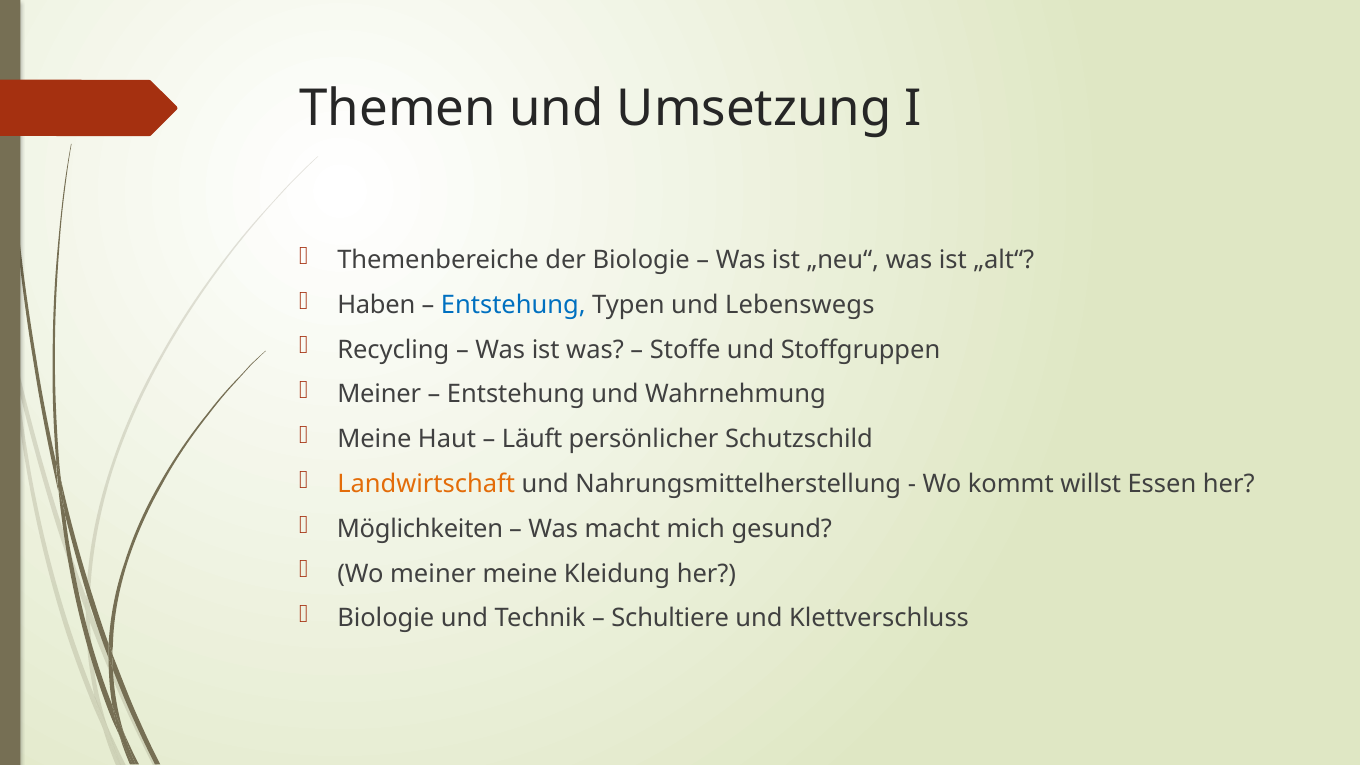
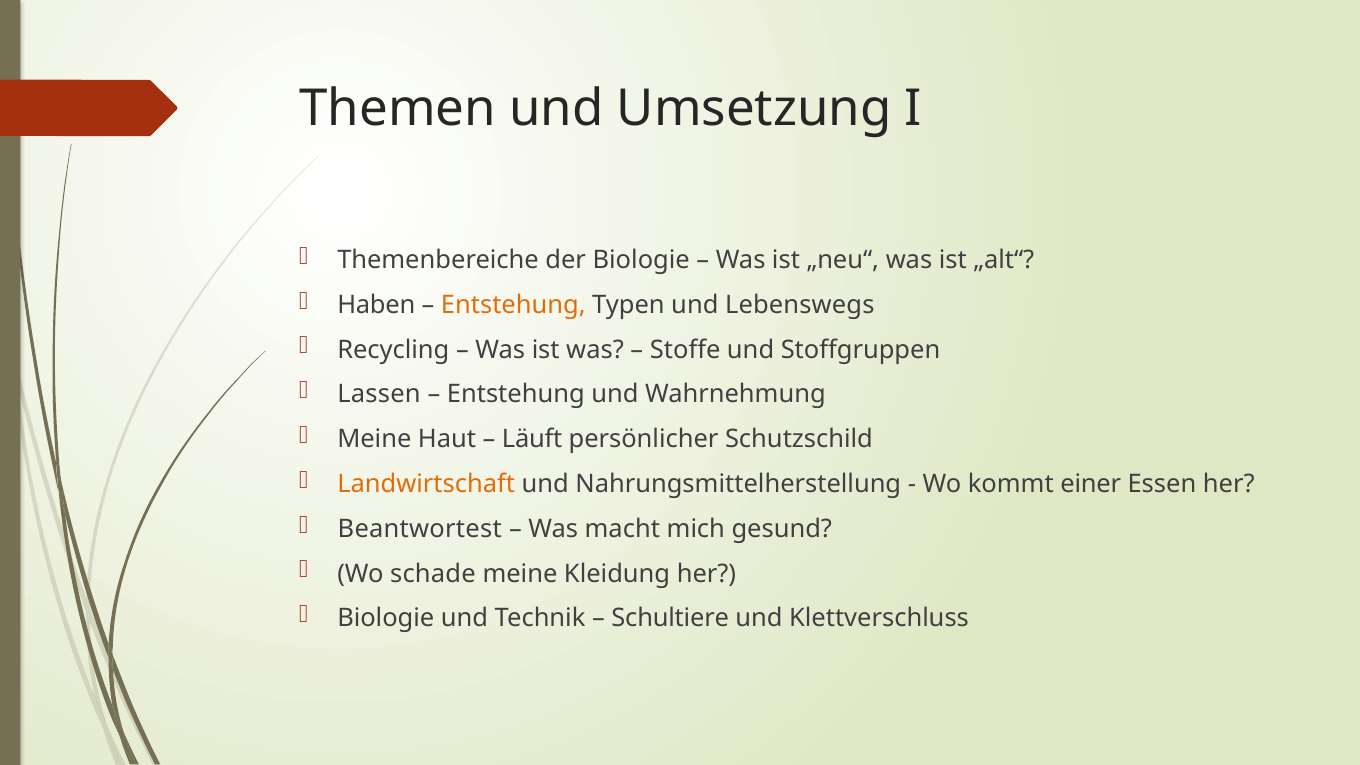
Entstehung colour: blue -> orange (513, 305)
Meiner: Meiner -> Lassen (379, 395)
willst: willst -> einer (1091, 484)
Möglichkeiten: Möglichkeiten -> Beantwortest (420, 529)
Wo meiner: meiner -> schade (433, 574)
